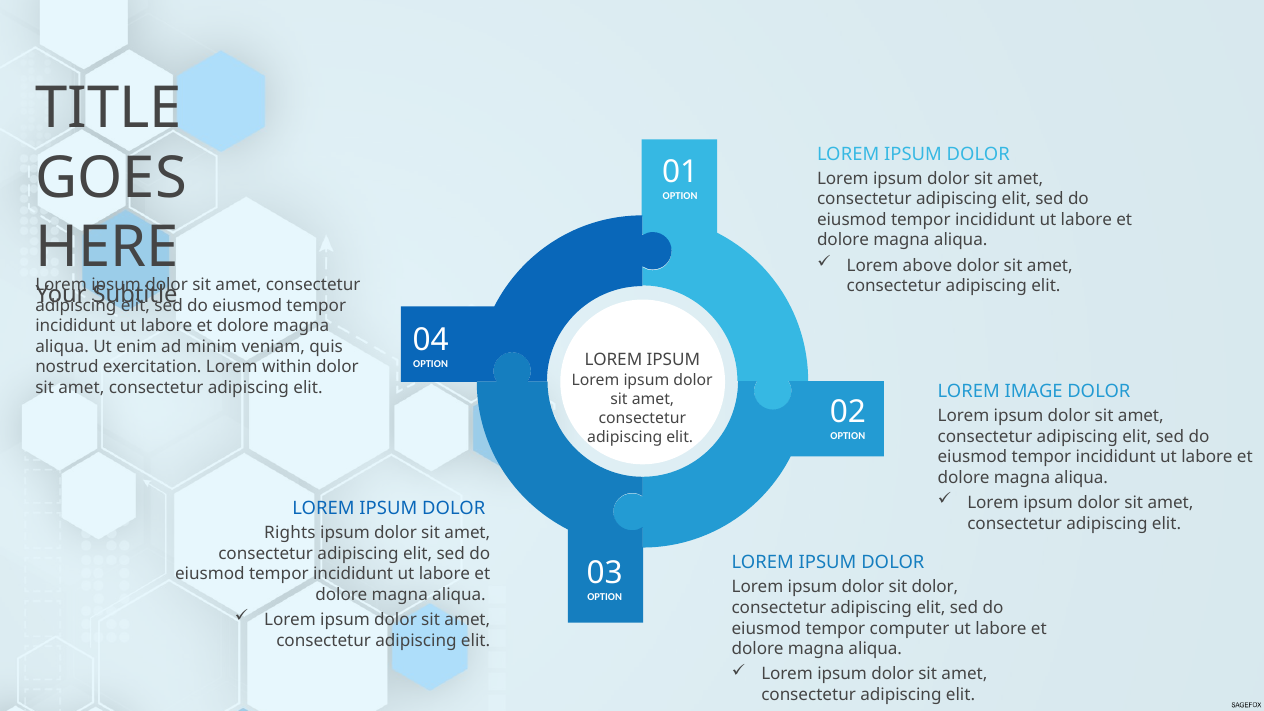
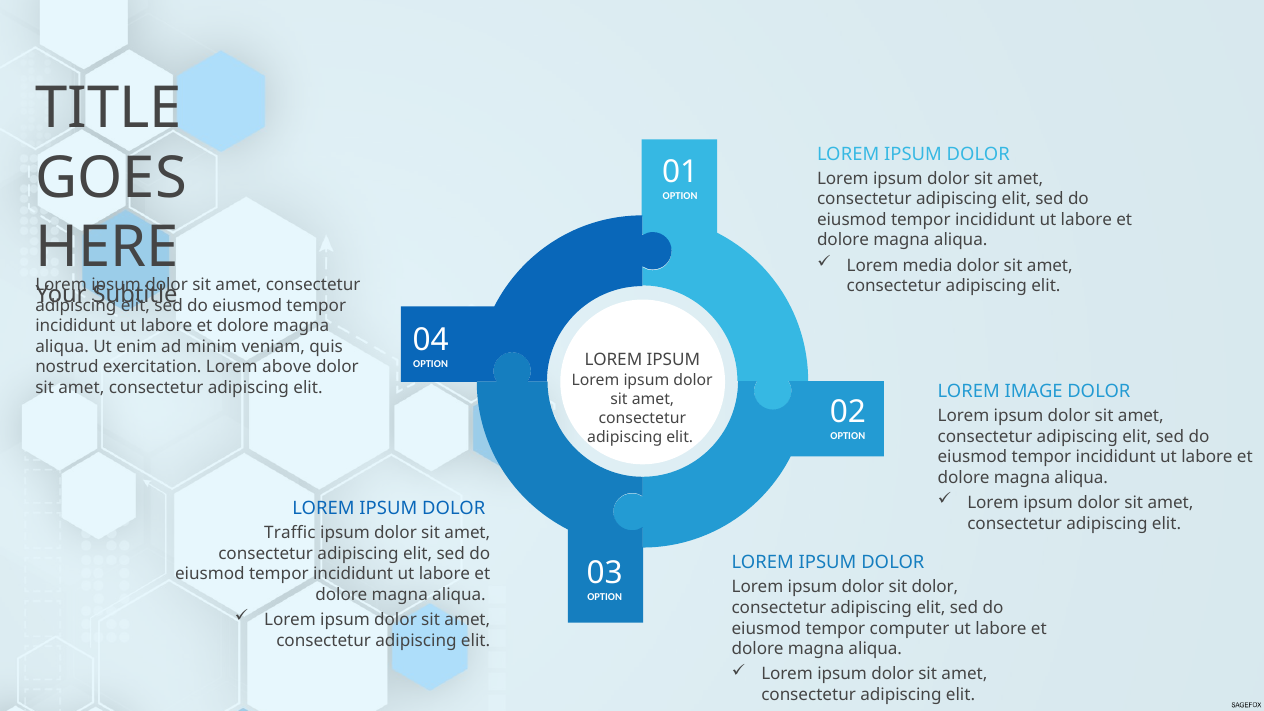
above: above -> media (928, 266)
within: within -> above (287, 367)
Rights: Rights -> Traffic (290, 533)
